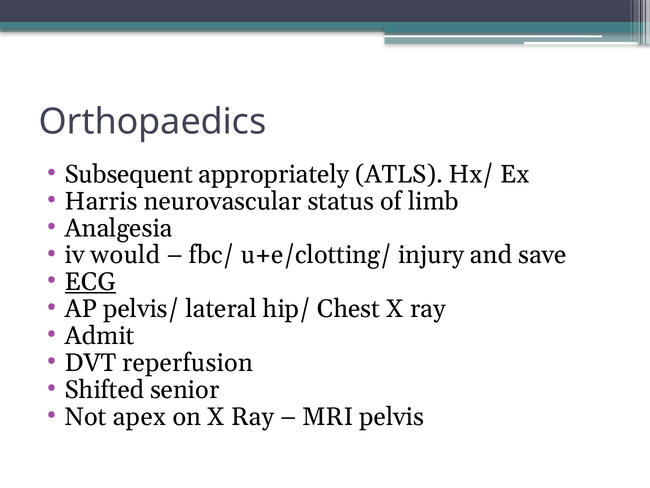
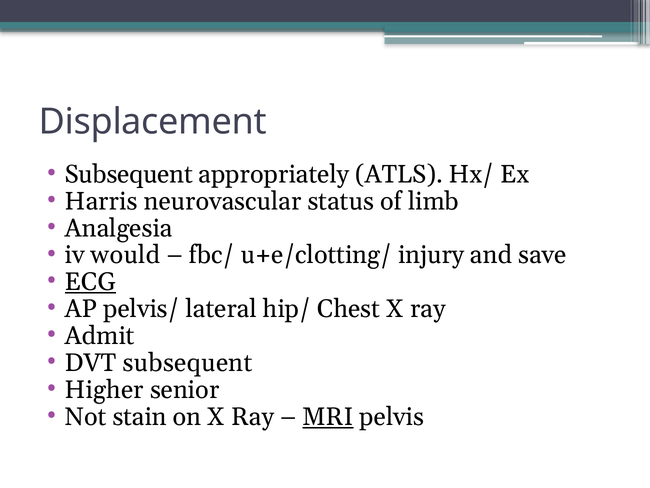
Orthopaedics: Orthopaedics -> Displacement (153, 122)
DVT reperfusion: reperfusion -> subsequent (188, 363)
Shifted: Shifted -> Higher (104, 389)
apex: apex -> stain (140, 416)
MRI underline: none -> present (328, 416)
